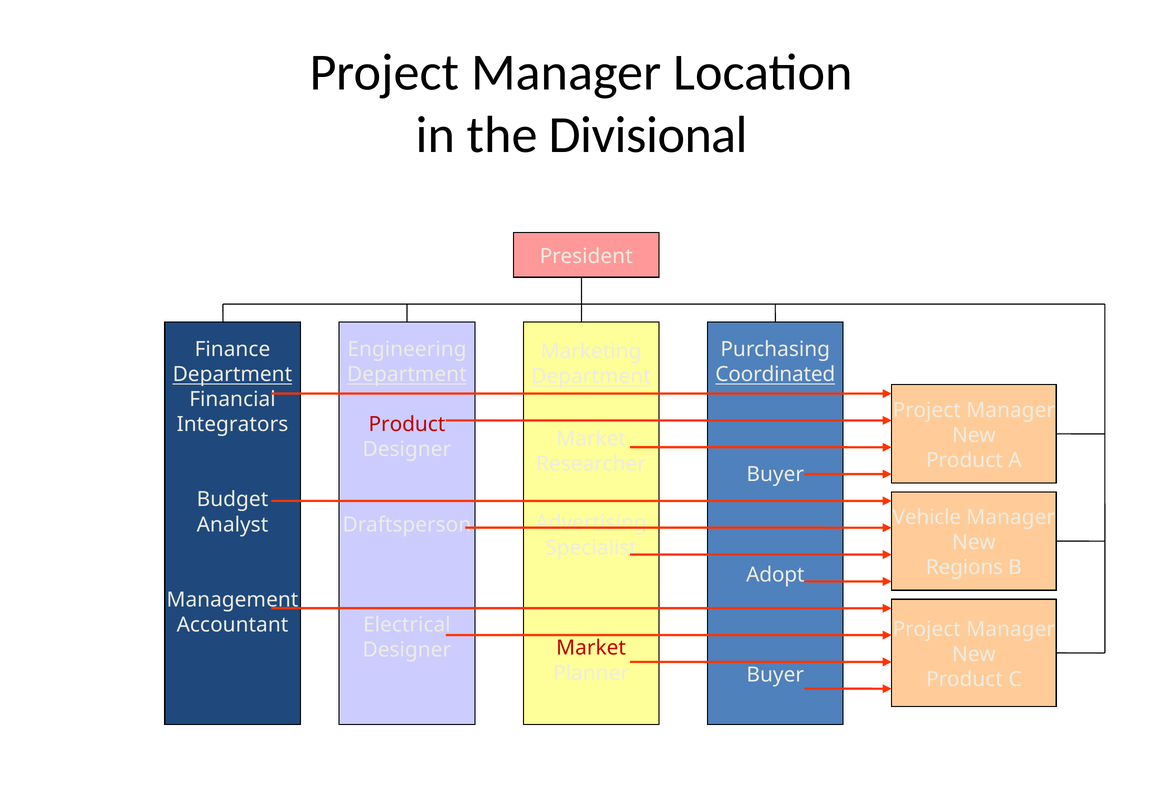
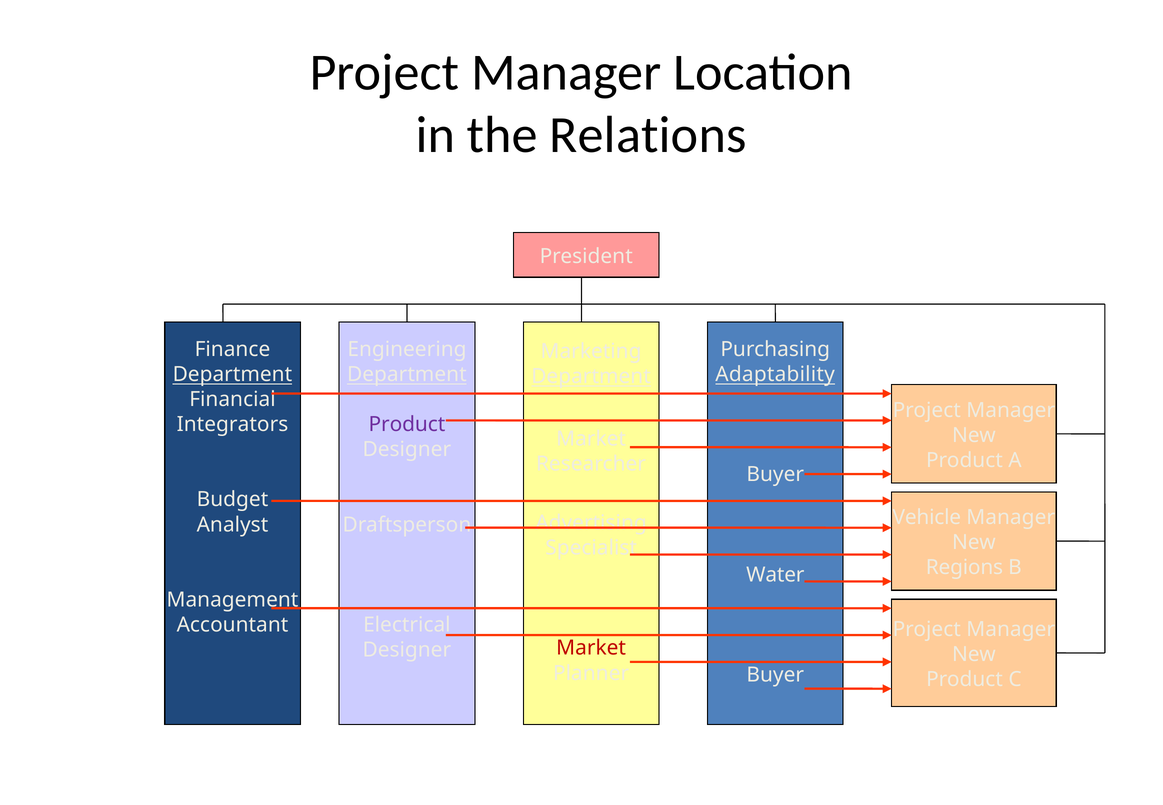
Divisional: Divisional -> Relations (648, 135)
Coordinated: Coordinated -> Adaptability (775, 374)
Product colour: red -> purple (407, 425)
Adopt: Adopt -> Water (775, 575)
